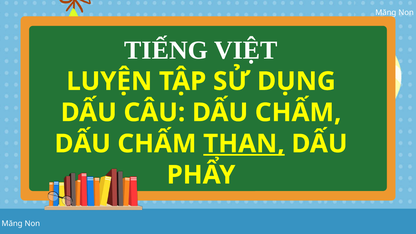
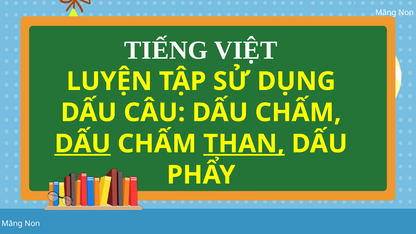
DẤU underline: none -> present (83, 144)
